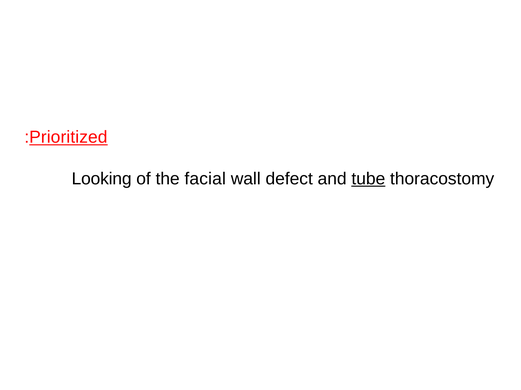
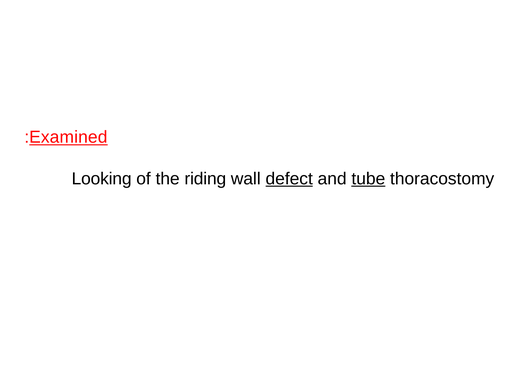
Prioritized: Prioritized -> Examined (68, 137)
facial: facial -> riding (205, 179)
defect underline: none -> present (289, 179)
